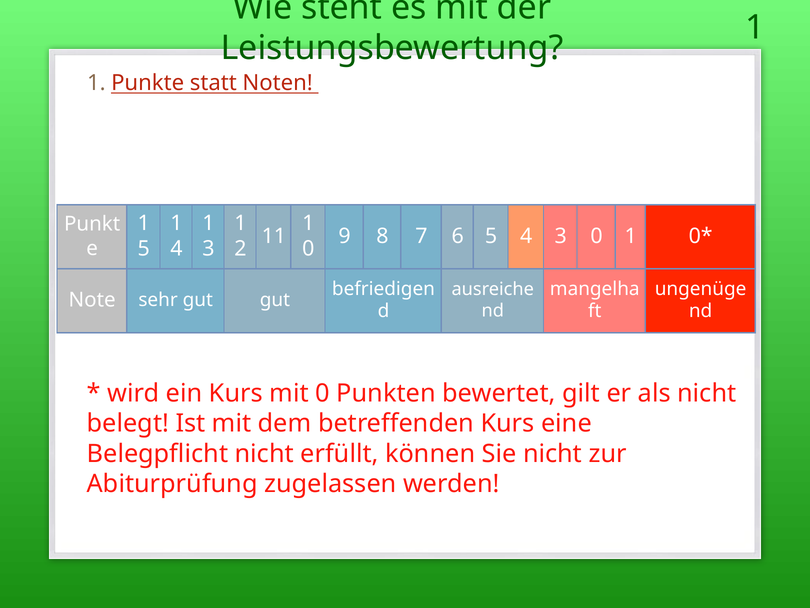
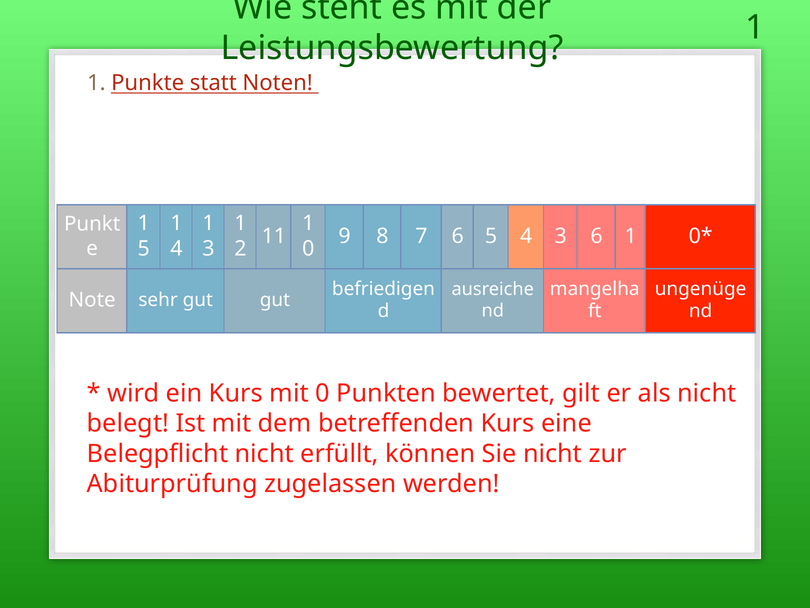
3 0: 0 -> 6 (597, 236)
